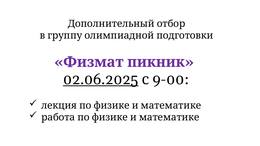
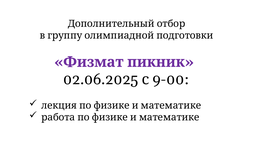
02.06.2025 underline: present -> none (101, 80)
